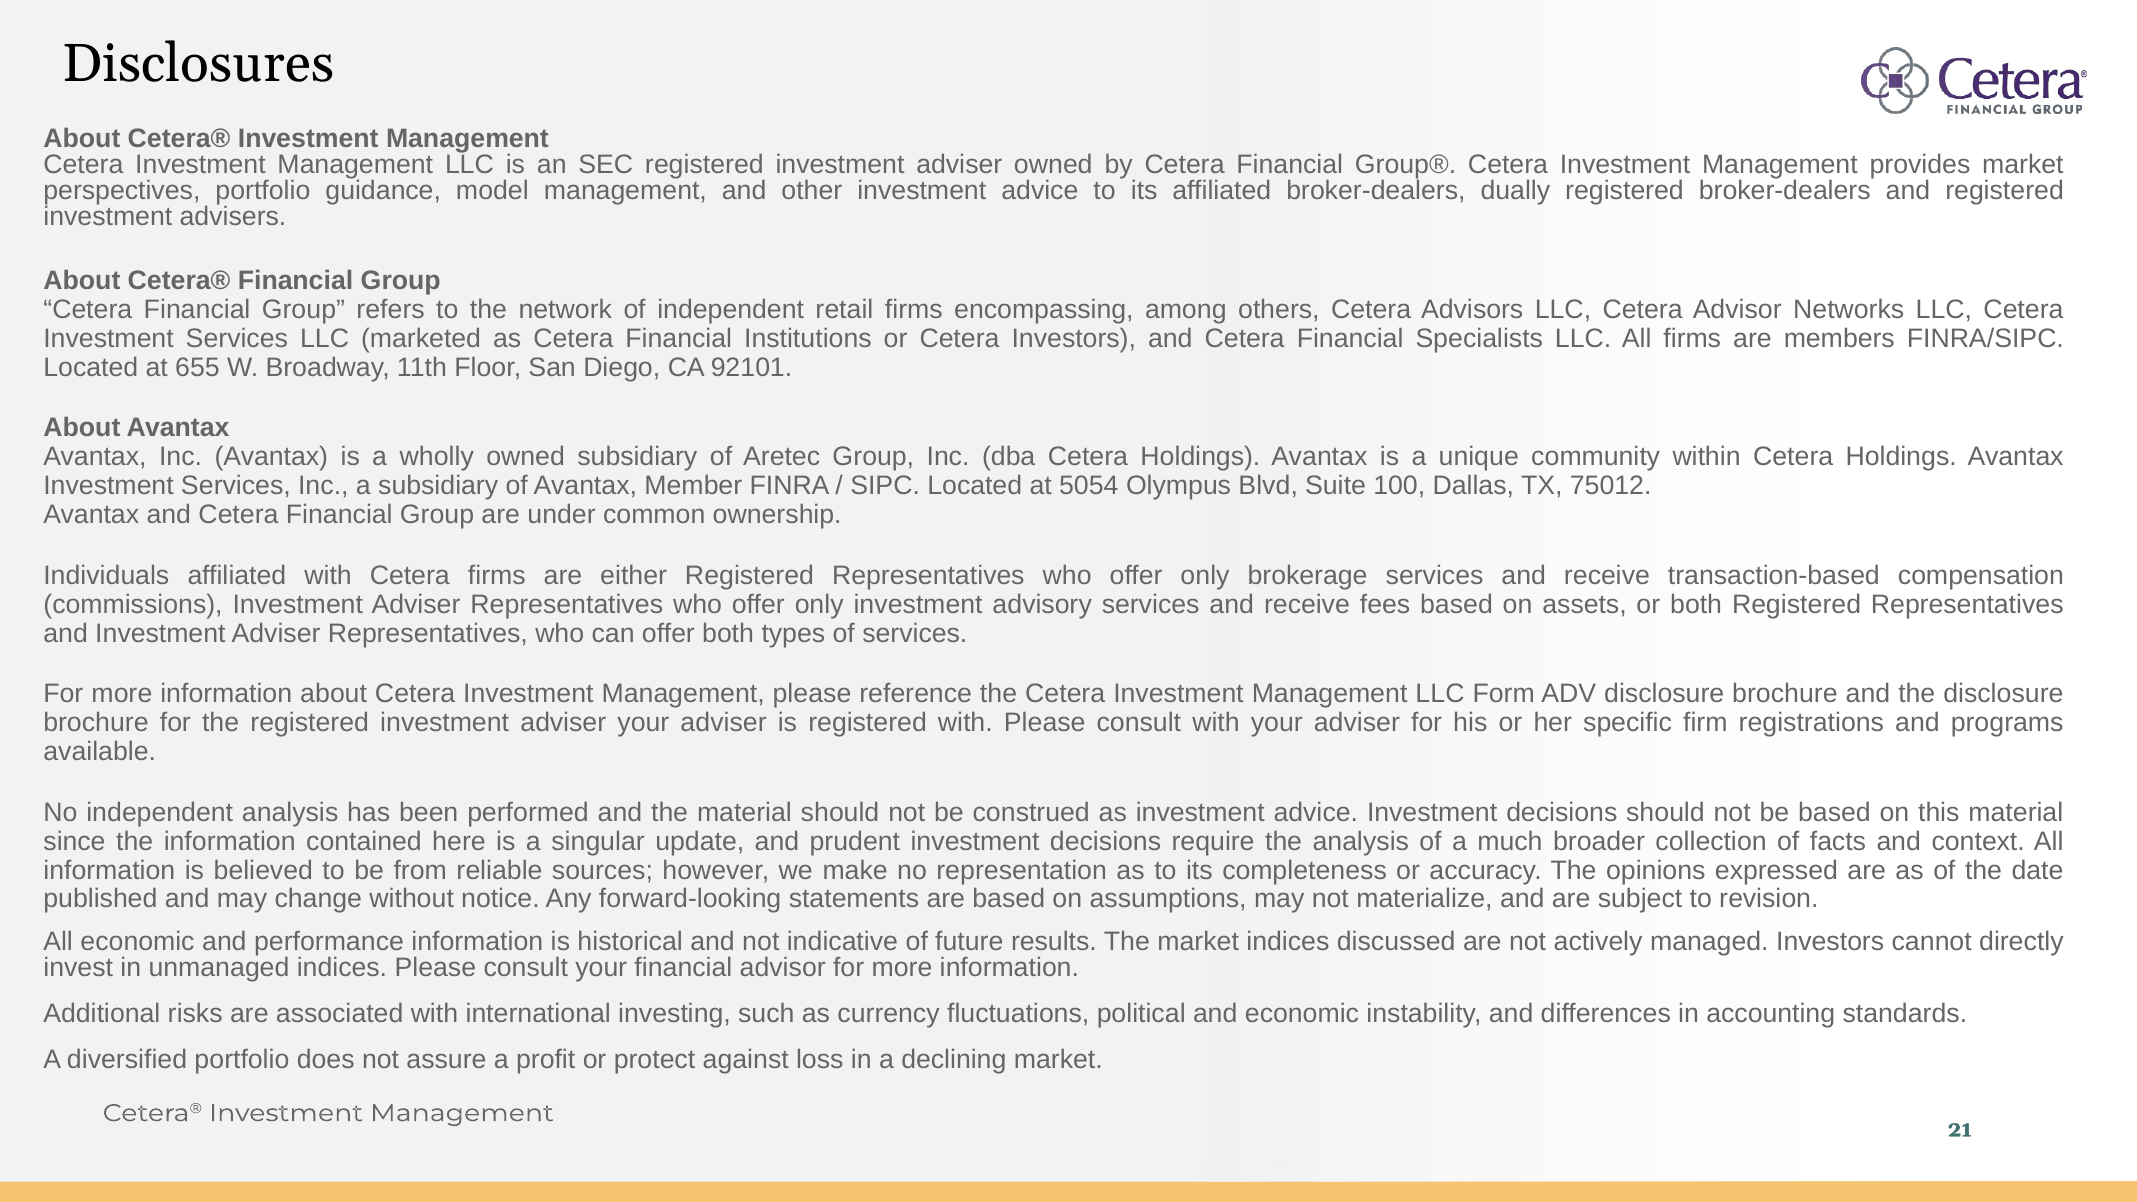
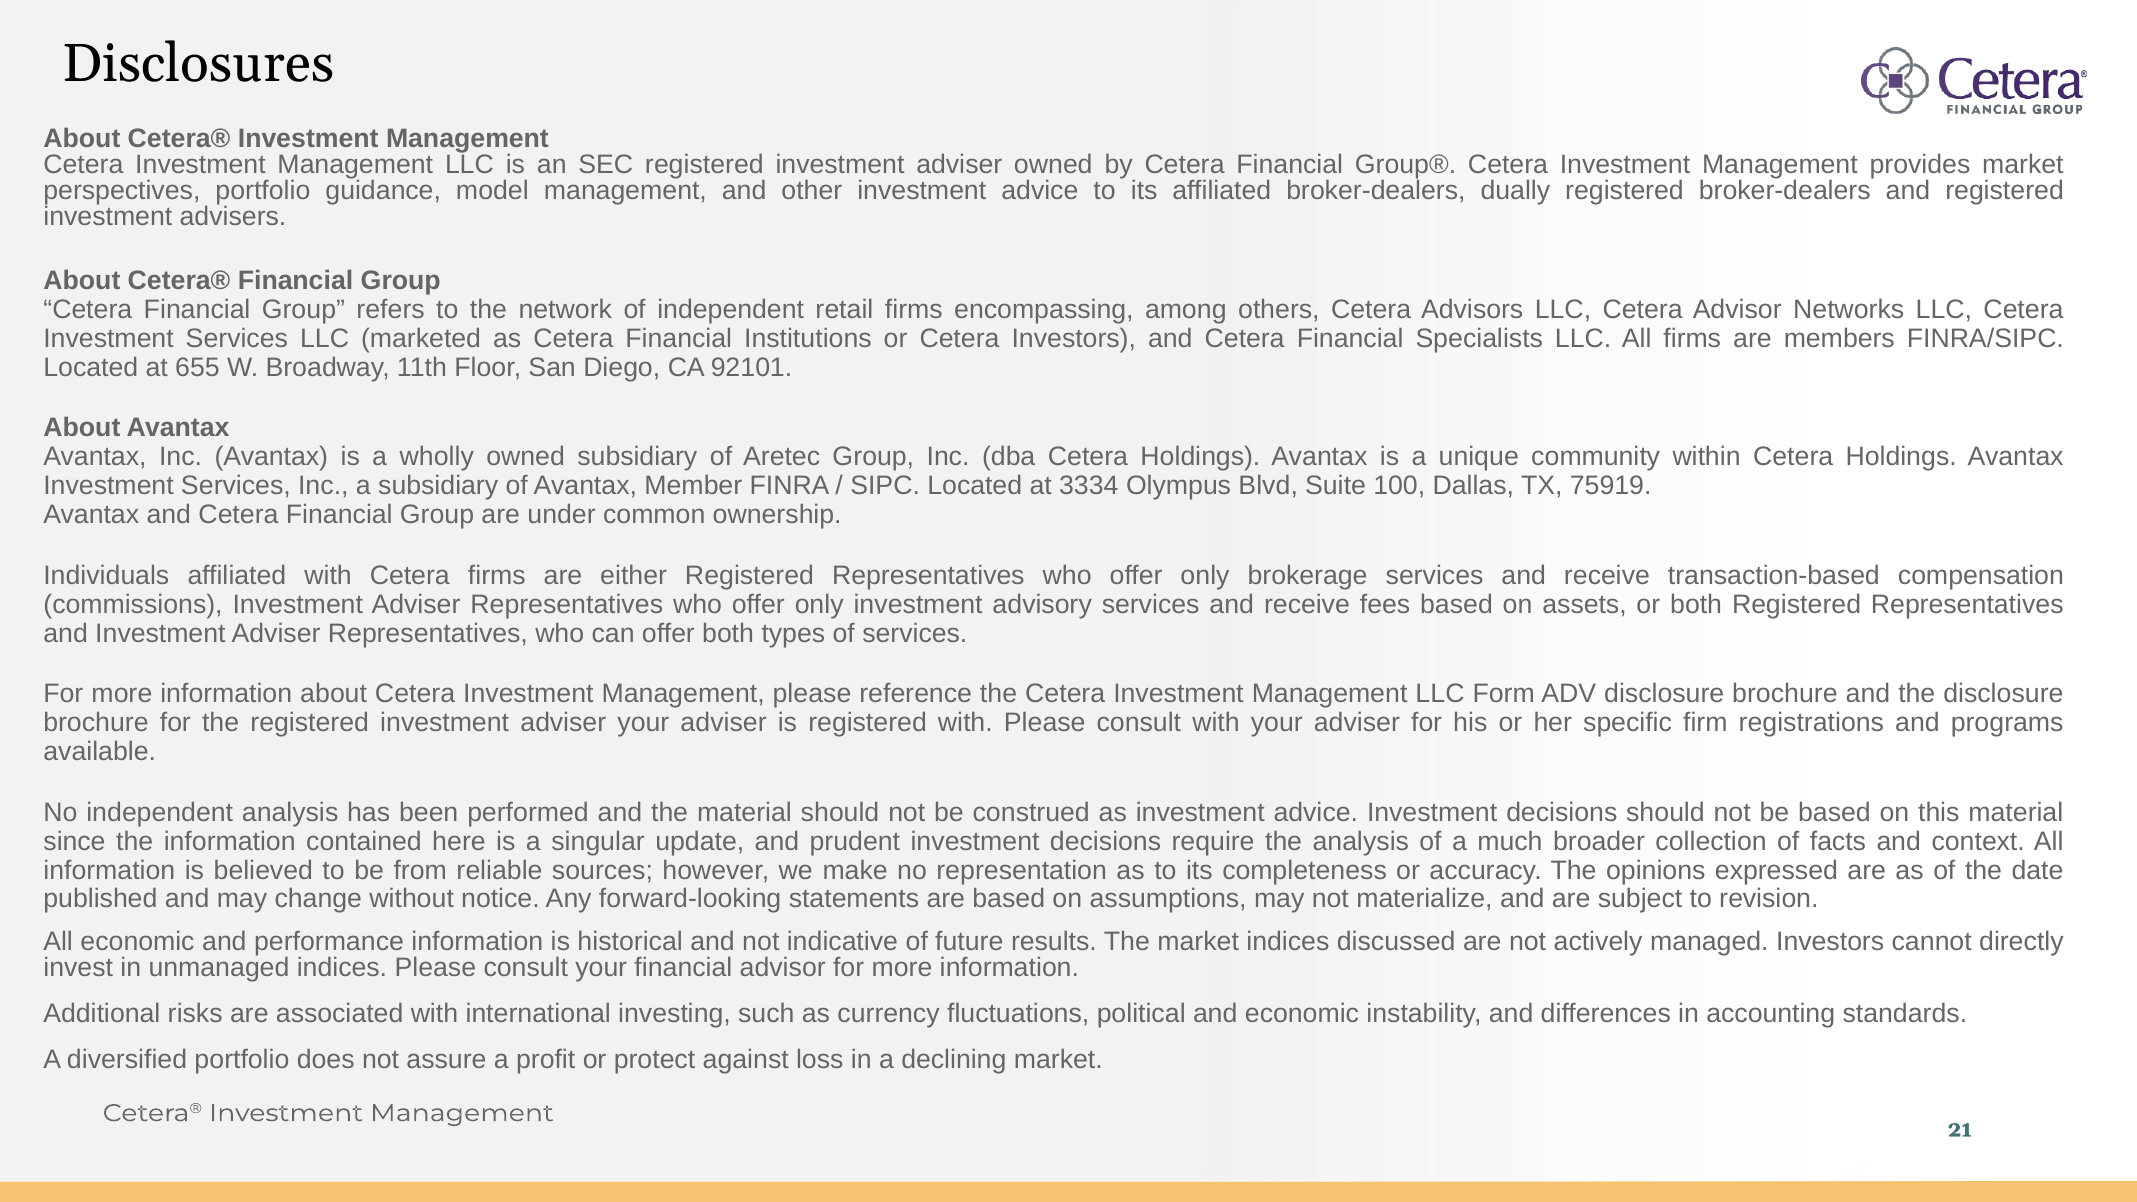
5054: 5054 -> 3334 (1089, 486)
75012: 75012 -> 75919 (1611, 486)
